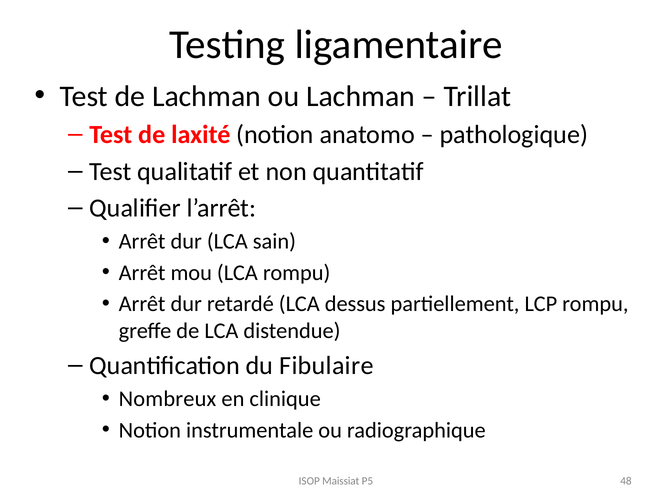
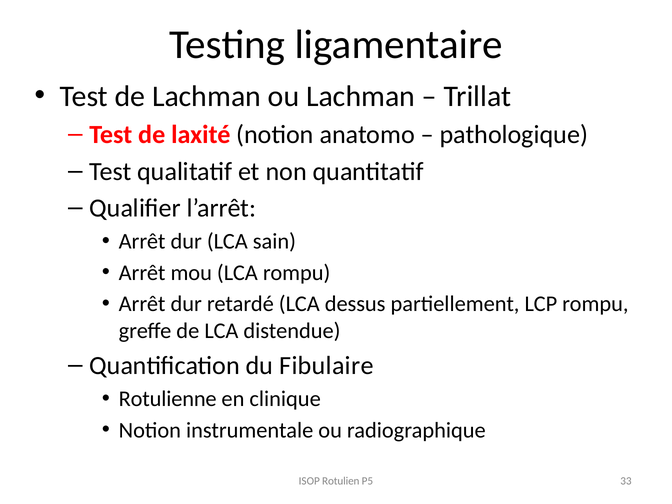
Nombreux: Nombreux -> Rotulienne (168, 399)
Maissiat: Maissiat -> Rotulien (341, 481)
48: 48 -> 33 (626, 481)
